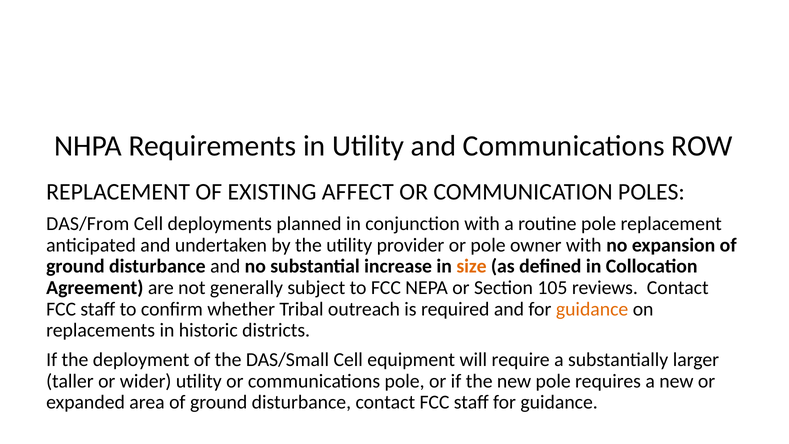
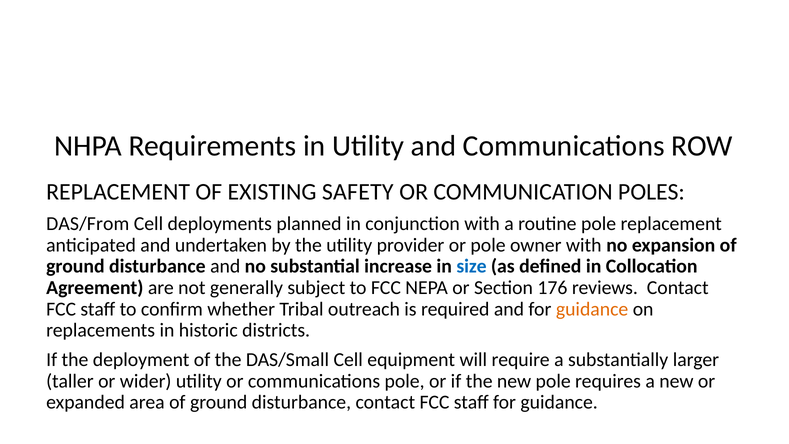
AFFECT: AFFECT -> SAFETY (358, 192)
size colour: orange -> blue (471, 266)
105: 105 -> 176 (552, 288)
